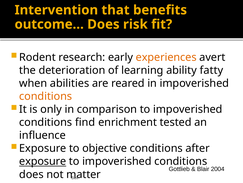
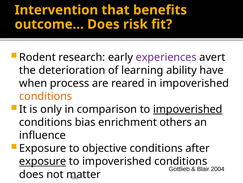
experiences colour: orange -> purple (166, 57)
fatty: fatty -> have (212, 70)
abilities: abilities -> process (70, 83)
impoverished underline: none -> present (188, 109)
find: find -> bias (85, 122)
tested: tested -> others (176, 122)
